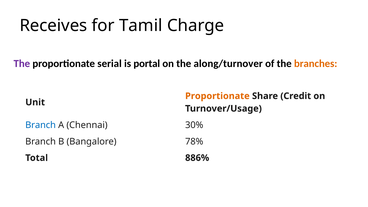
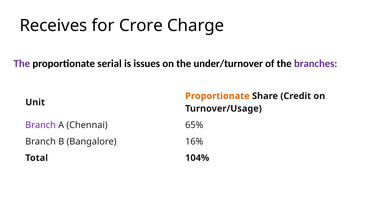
Tamil: Tamil -> Crore (141, 26)
portal: portal -> issues (147, 64)
along/turnover: along/turnover -> under/turnover (228, 64)
branches colour: orange -> purple (316, 64)
Branch colour: blue -> purple (41, 125)
30%: 30% -> 65% (194, 125)
78%: 78% -> 16% (194, 141)
886%: 886% -> 104% (197, 158)
